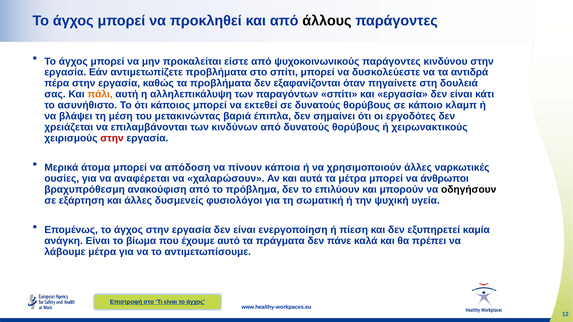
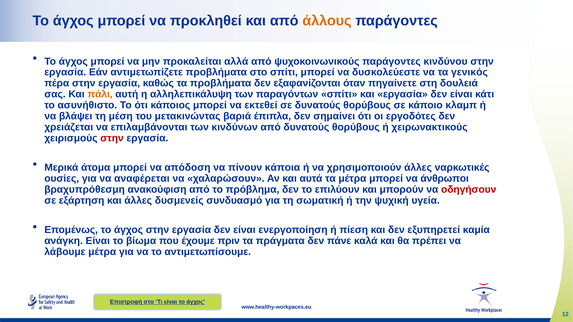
άλλους colour: black -> orange (327, 21)
είστε: είστε -> αλλά (236, 61)
αντιδρά: αντιδρά -> γενικός (469, 72)
οδηγήσουν colour: black -> red (469, 190)
φυσιολόγοι: φυσιολόγοι -> συνδυασμό (234, 201)
αυτό: αυτό -> πριν (229, 241)
